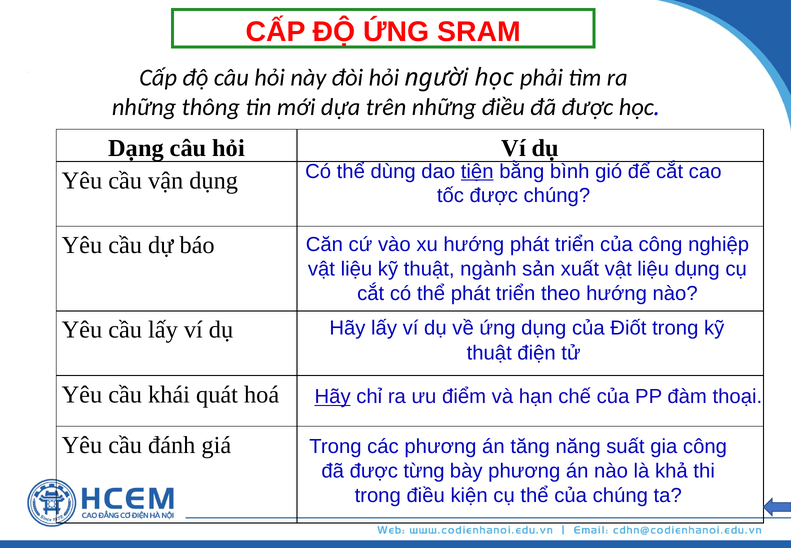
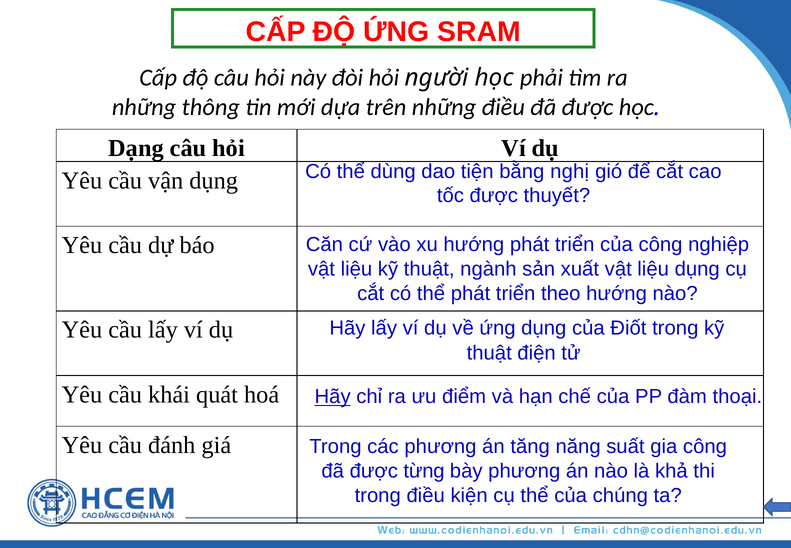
tiện underline: present -> none (477, 171)
bình: bình -> nghị (570, 171)
được chúng: chúng -> thuyết (557, 196)
